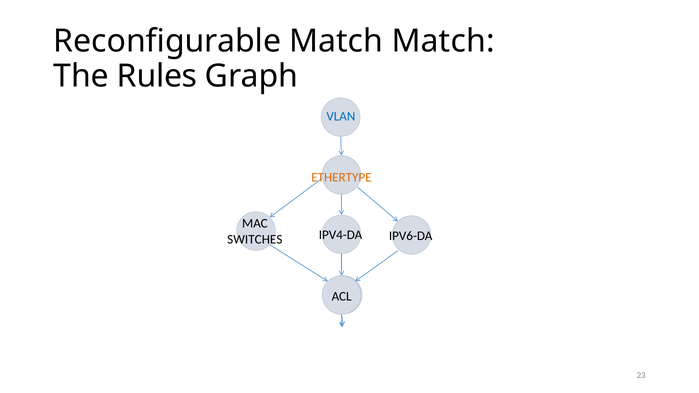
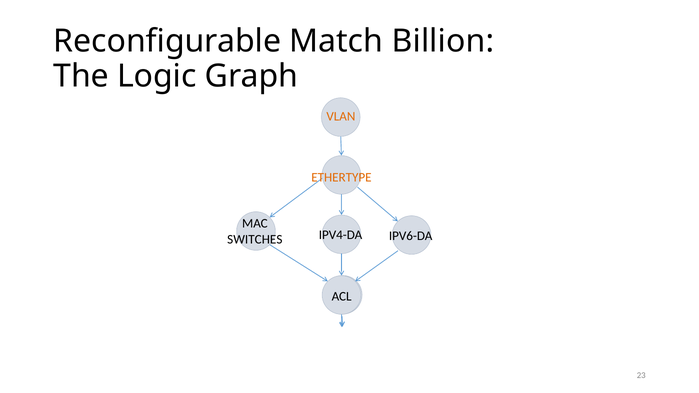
Match Match: Match -> Billion (443, 41)
Rules: Rules -> Logic (157, 76)
VLAN colour: blue -> orange (341, 117)
